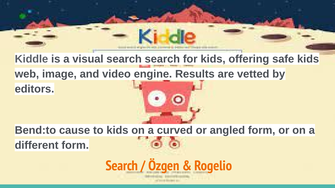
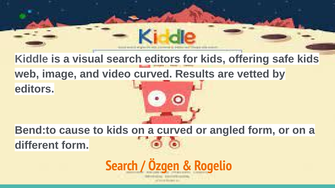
search search: search -> editors (162, 59)
video engine: engine -> curved (153, 74)
